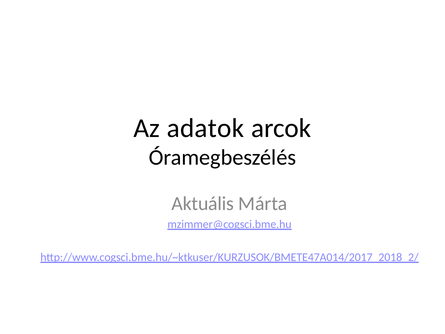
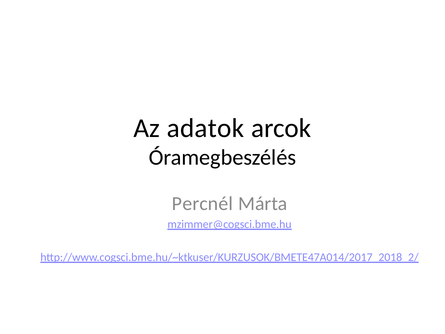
Aktuális: Aktuális -> Percnél (203, 203)
